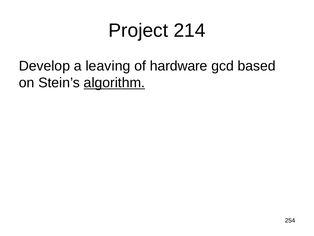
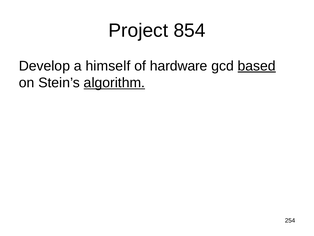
214: 214 -> 854 (190, 30)
leaving: leaving -> himself (108, 66)
based underline: none -> present (257, 66)
